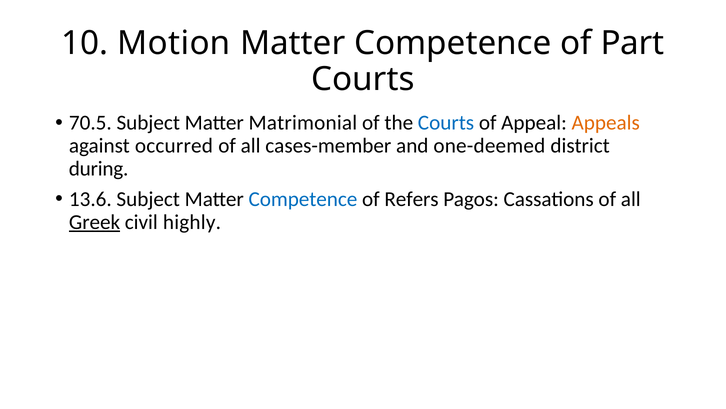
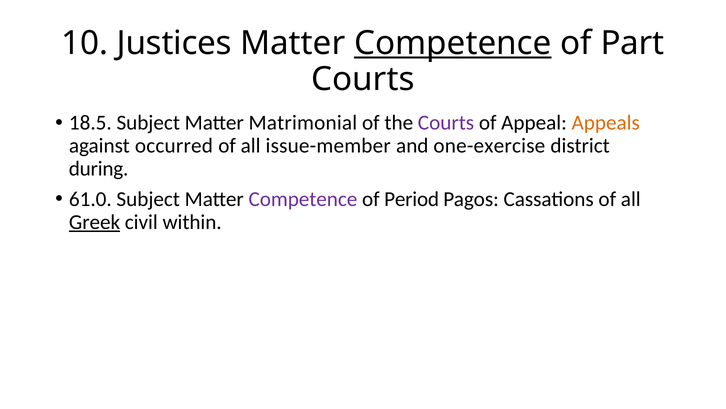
Motion: Motion -> Justices (174, 43)
Competence underline: none -> present (453, 43)
70.5: 70.5 -> 18.5 (90, 123)
Courts colour: blue -> purple (446, 123)
cases-member: cases-member -> issue-member (328, 146)
one-deemed: one-deemed -> one-exercise (489, 146)
13.6: 13.6 -> 61.0 (90, 199)
Competence colour: blue -> purple (303, 199)
Refers: Refers -> Period (412, 199)
highly: highly -> within (192, 222)
